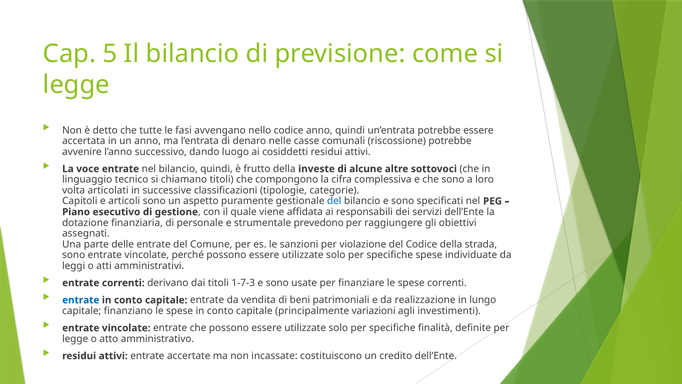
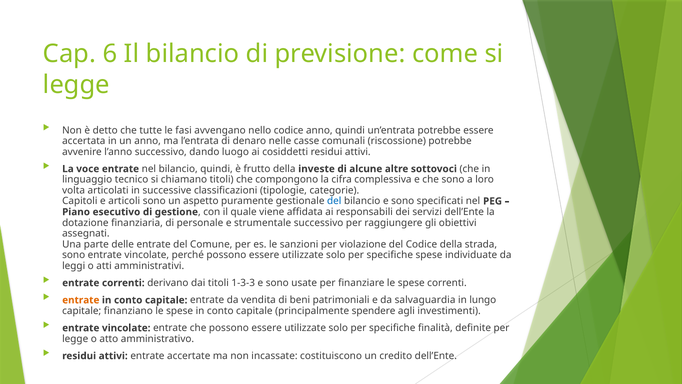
5: 5 -> 6 (110, 54)
strumentale prevedono: prevedono -> successivo (319, 222)
1-7-3: 1-7-3 -> 1-3-3 (243, 283)
entrate colour: blue -> orange (81, 300)
realizzazione: realizzazione -> salvaguardia (425, 300)
variazioni: variazioni -> spendere (374, 311)
